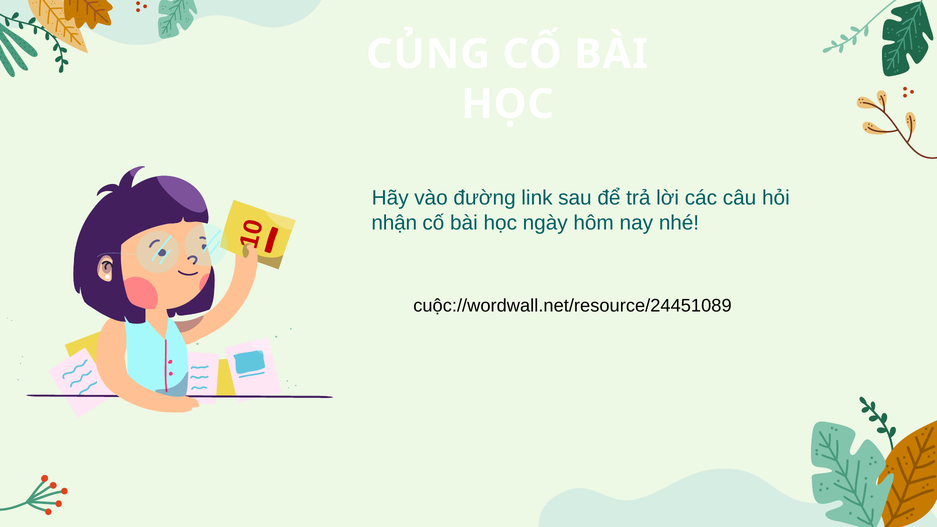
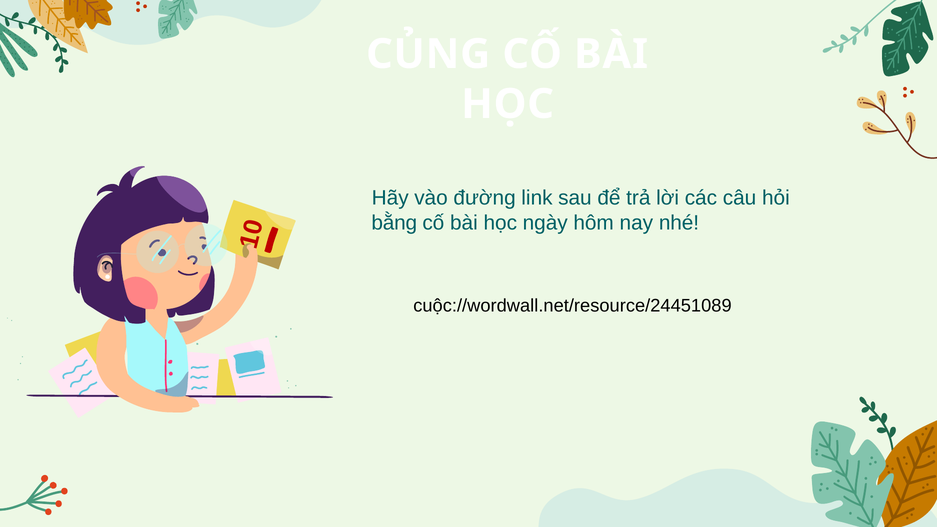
nhận: nhận -> bằng (394, 223)
